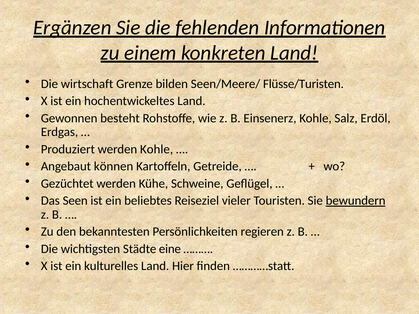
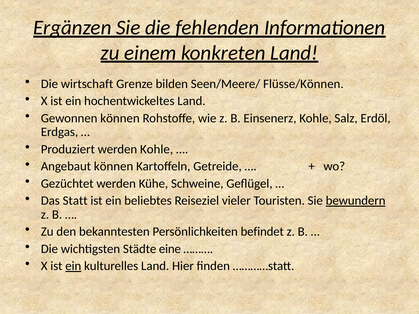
Flüsse/Turisten: Flüsse/Turisten -> Flüsse/Können (303, 84)
Gewonnen besteht: besteht -> können (120, 118)
Seen: Seen -> Statt (75, 201)
regieren: regieren -> befindet (262, 232)
ein underline: none -> present (73, 266)
